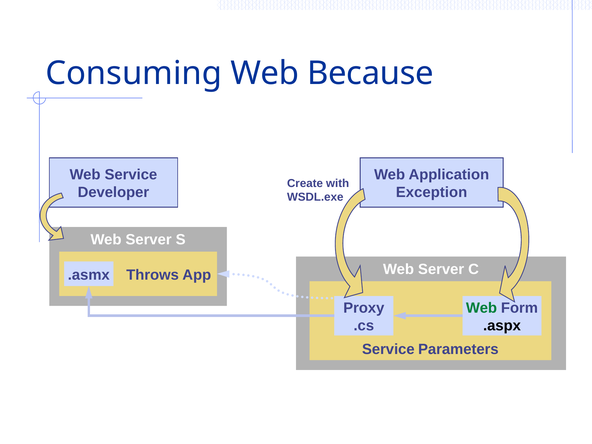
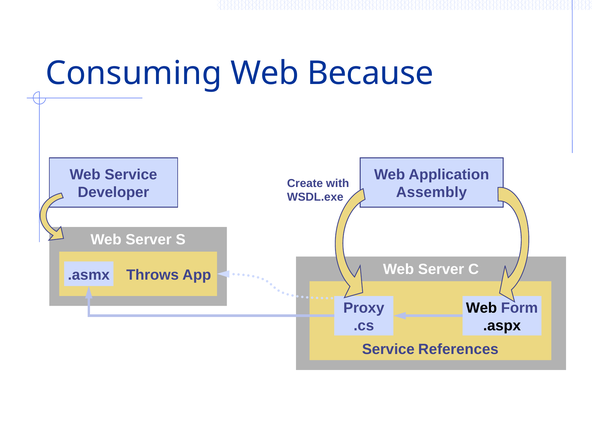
Exception: Exception -> Assembly (432, 192)
Web colour: green -> black (481, 308)
Parameters: Parameters -> References (458, 349)
